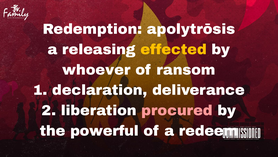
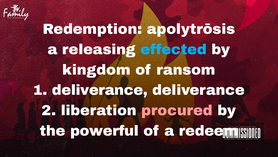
effected colour: yellow -> light blue (174, 49)
whoever: whoever -> kingdom (96, 70)
1 declaration: declaration -> deliverance (100, 90)
